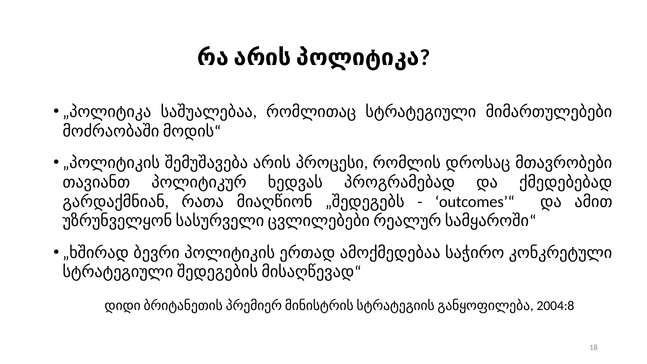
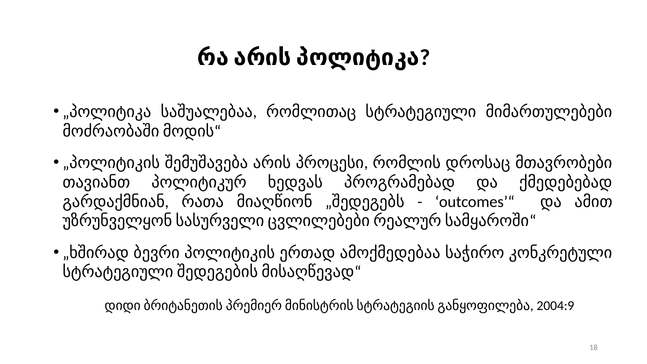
2004:8: 2004:8 -> 2004:9 (555, 306)
